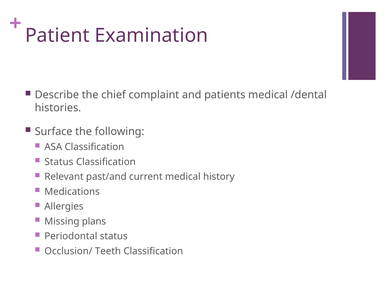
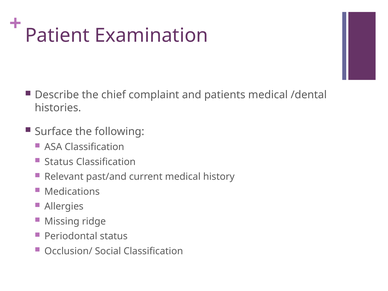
plans: plans -> ridge (94, 221)
Teeth: Teeth -> Social (108, 251)
